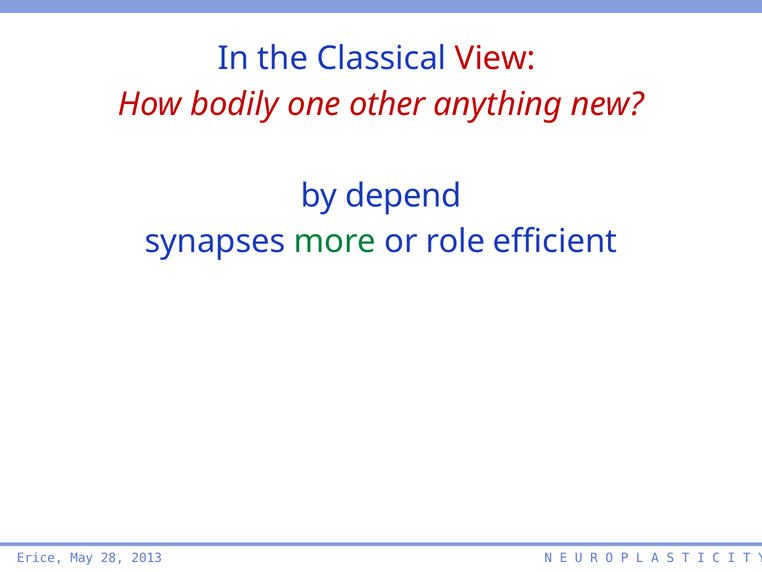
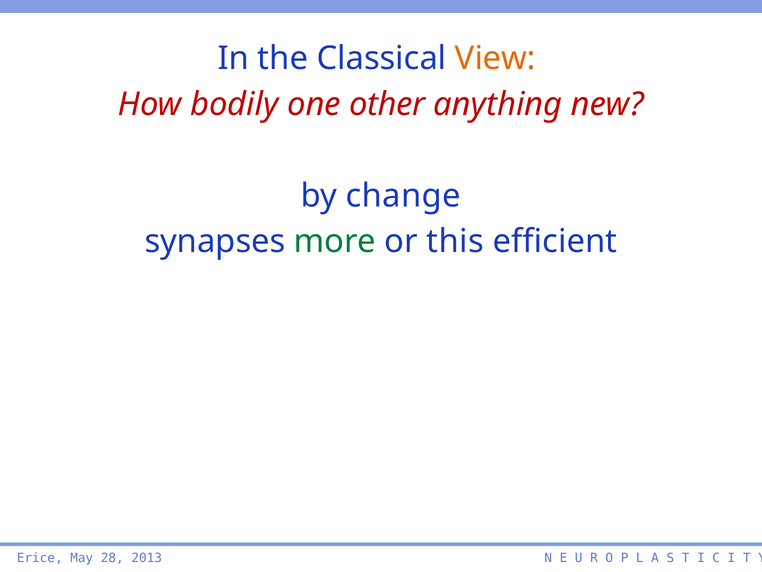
View colour: red -> orange (495, 58)
depend: depend -> change (403, 196)
role: role -> this (455, 241)
